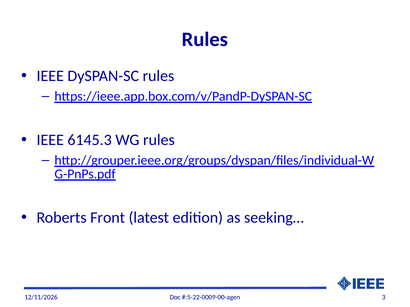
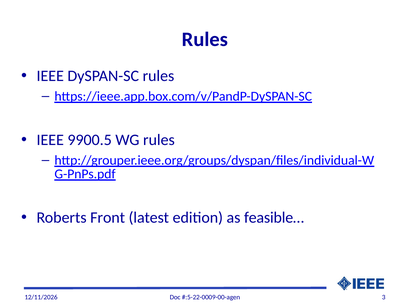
6145.3: 6145.3 -> 9900.5 (90, 140)
seeking…: seeking… -> feasible… (274, 218)
